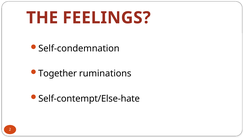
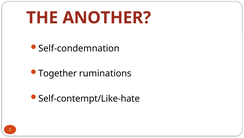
FEELINGS: FEELINGS -> ANOTHER (107, 18)
Self-contempt/Else-hate: Self-contempt/Else-hate -> Self-contempt/Like-hate (89, 98)
